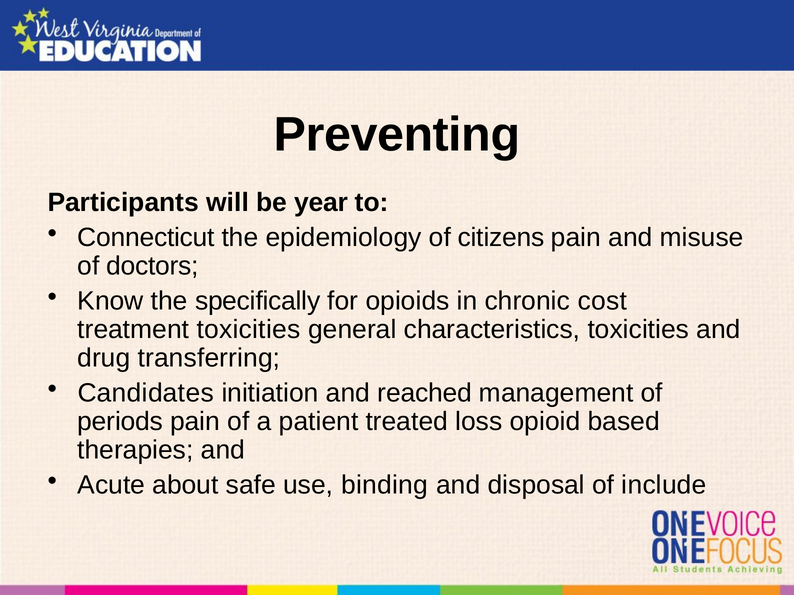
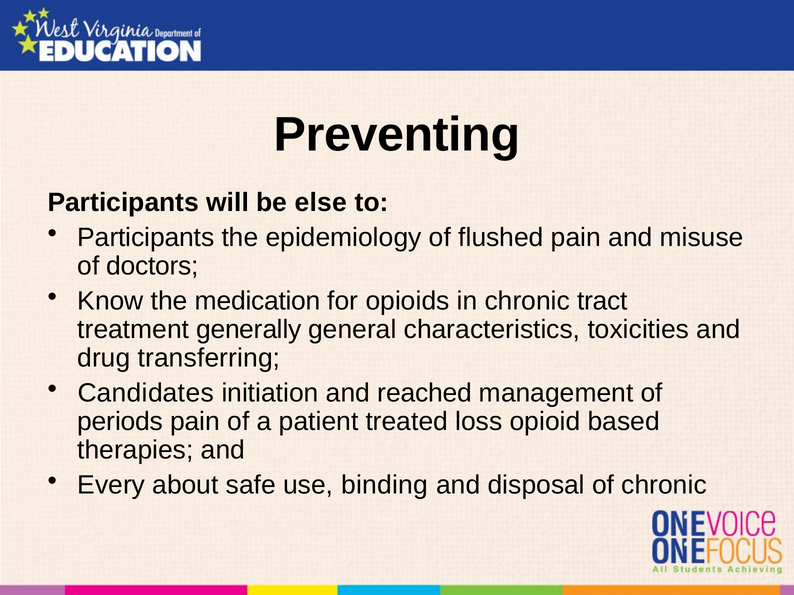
year: year -> else (321, 203)
Connecticut: Connecticut -> Participants (146, 238)
citizens: citizens -> flushed (501, 238)
specifically: specifically -> medication (258, 301)
cost: cost -> tract (603, 301)
treatment toxicities: toxicities -> generally (249, 330)
Acute: Acute -> Every (111, 485)
of include: include -> chronic (664, 485)
